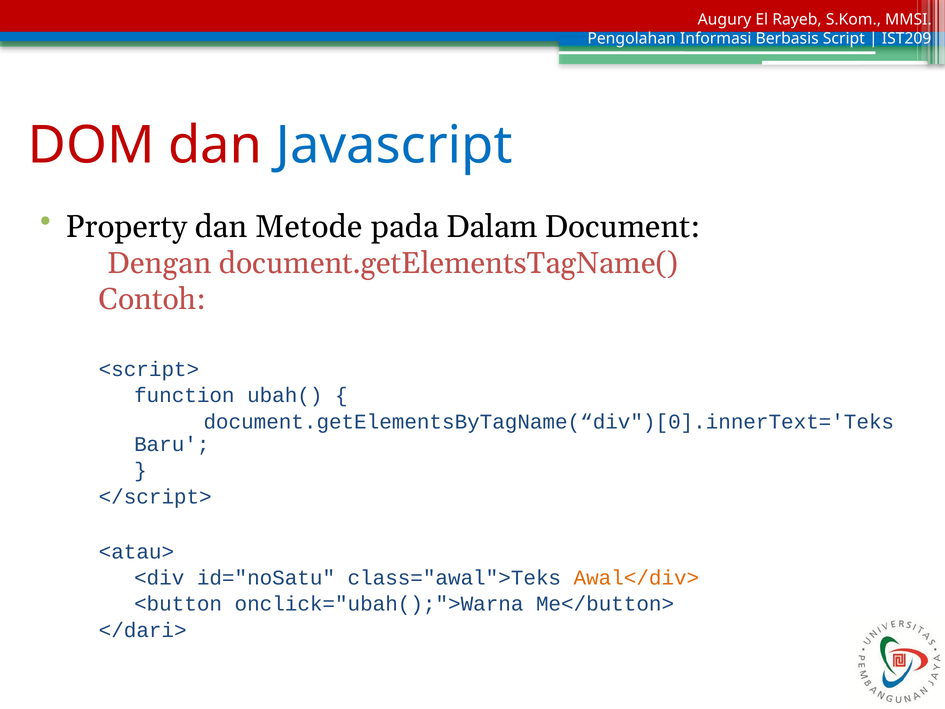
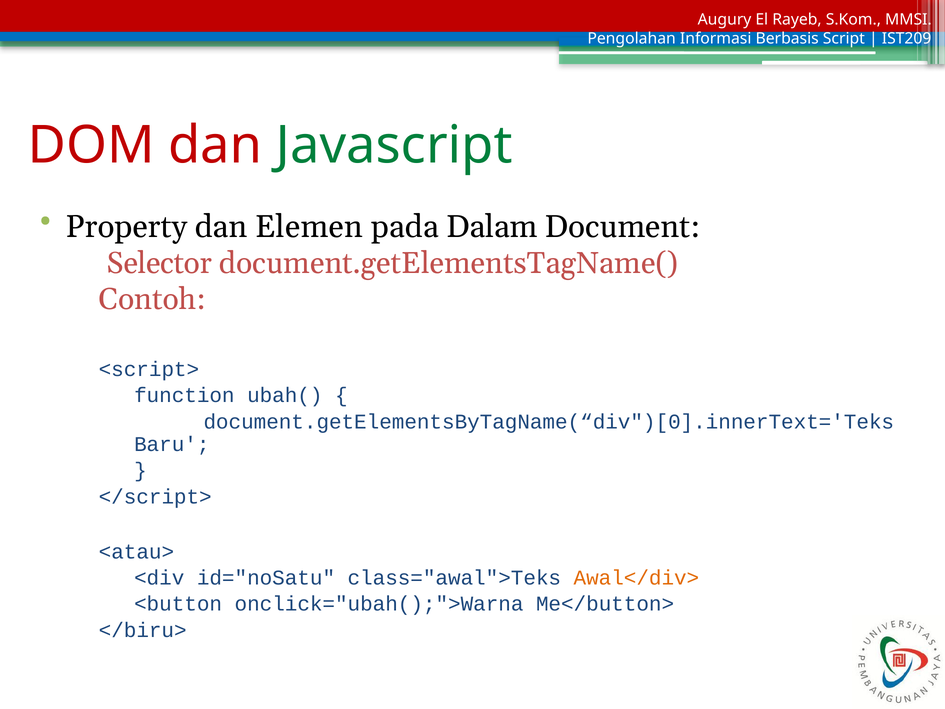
Javascript colour: blue -> green (394, 145)
Metode: Metode -> Elemen (309, 227)
Dengan: Dengan -> Selector (160, 263)
</dari>: </dari> -> </biru> (143, 630)
